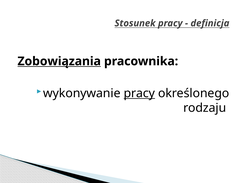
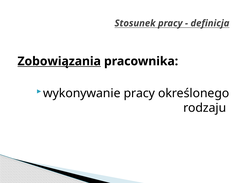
pracy underline: present -> none (139, 93)
